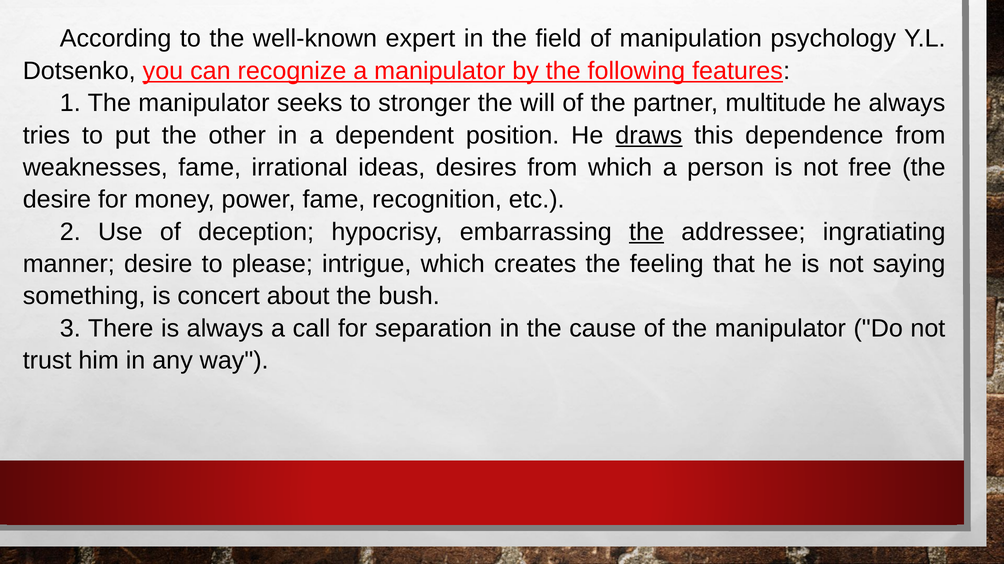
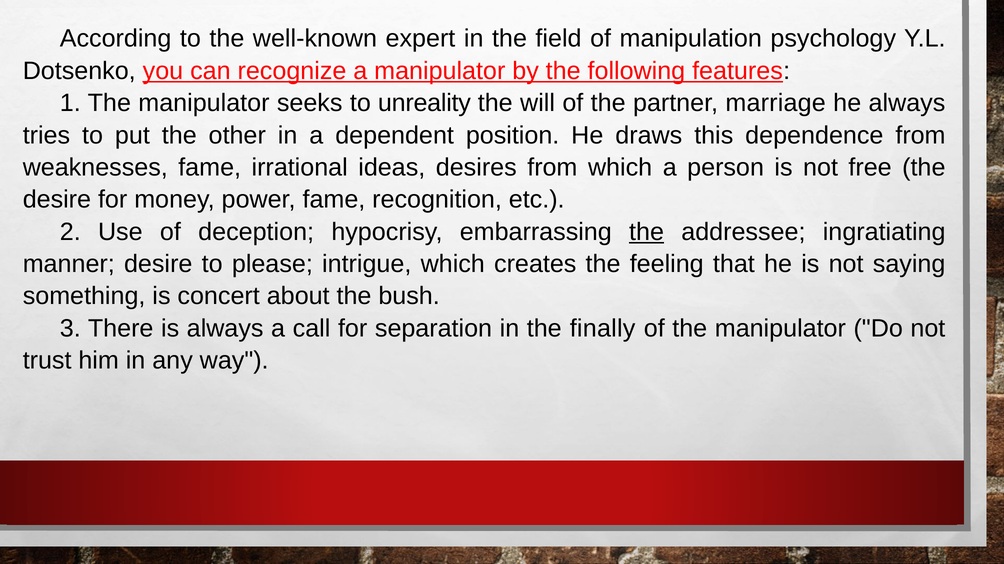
stronger: stronger -> unreality (424, 103)
multitude: multitude -> marriage (776, 103)
draws underline: present -> none (649, 135)
cause: cause -> finally (603, 329)
